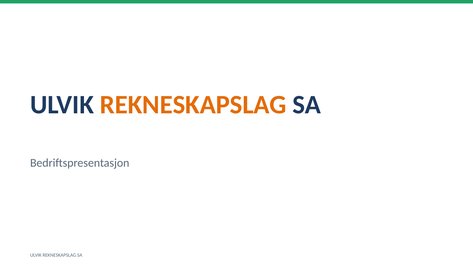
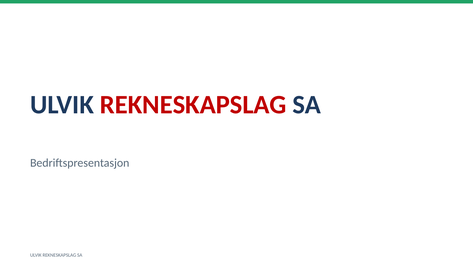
REKNESKAPSLAG colour: orange -> red (193, 105)
